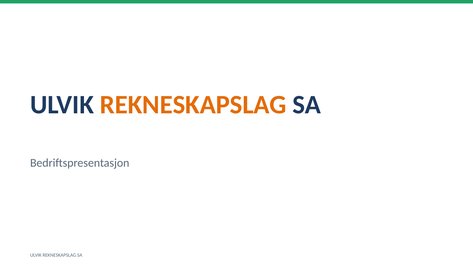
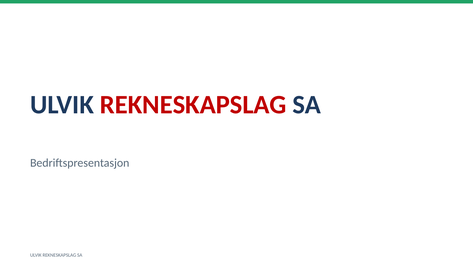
REKNESKAPSLAG colour: orange -> red (193, 105)
